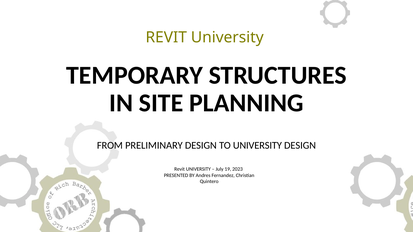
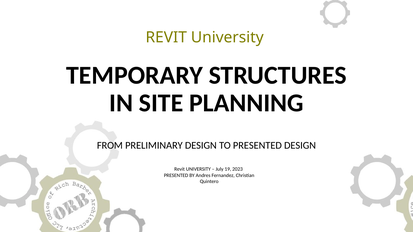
TO UNIVERSITY: UNIVERSITY -> PRESENTED (257, 146)
